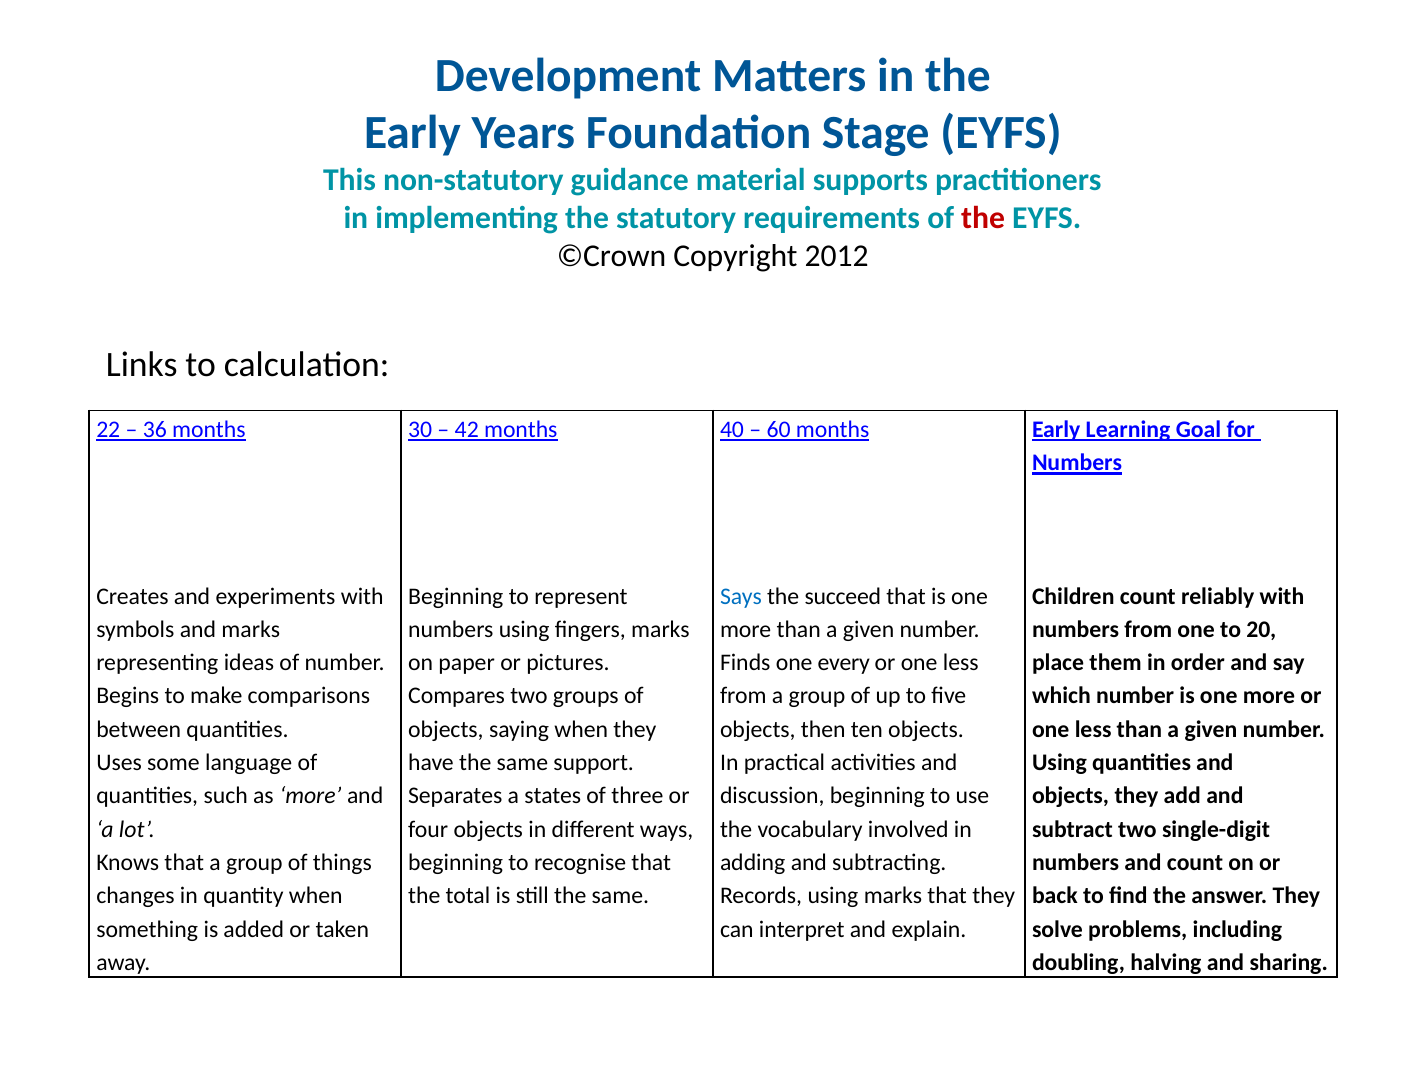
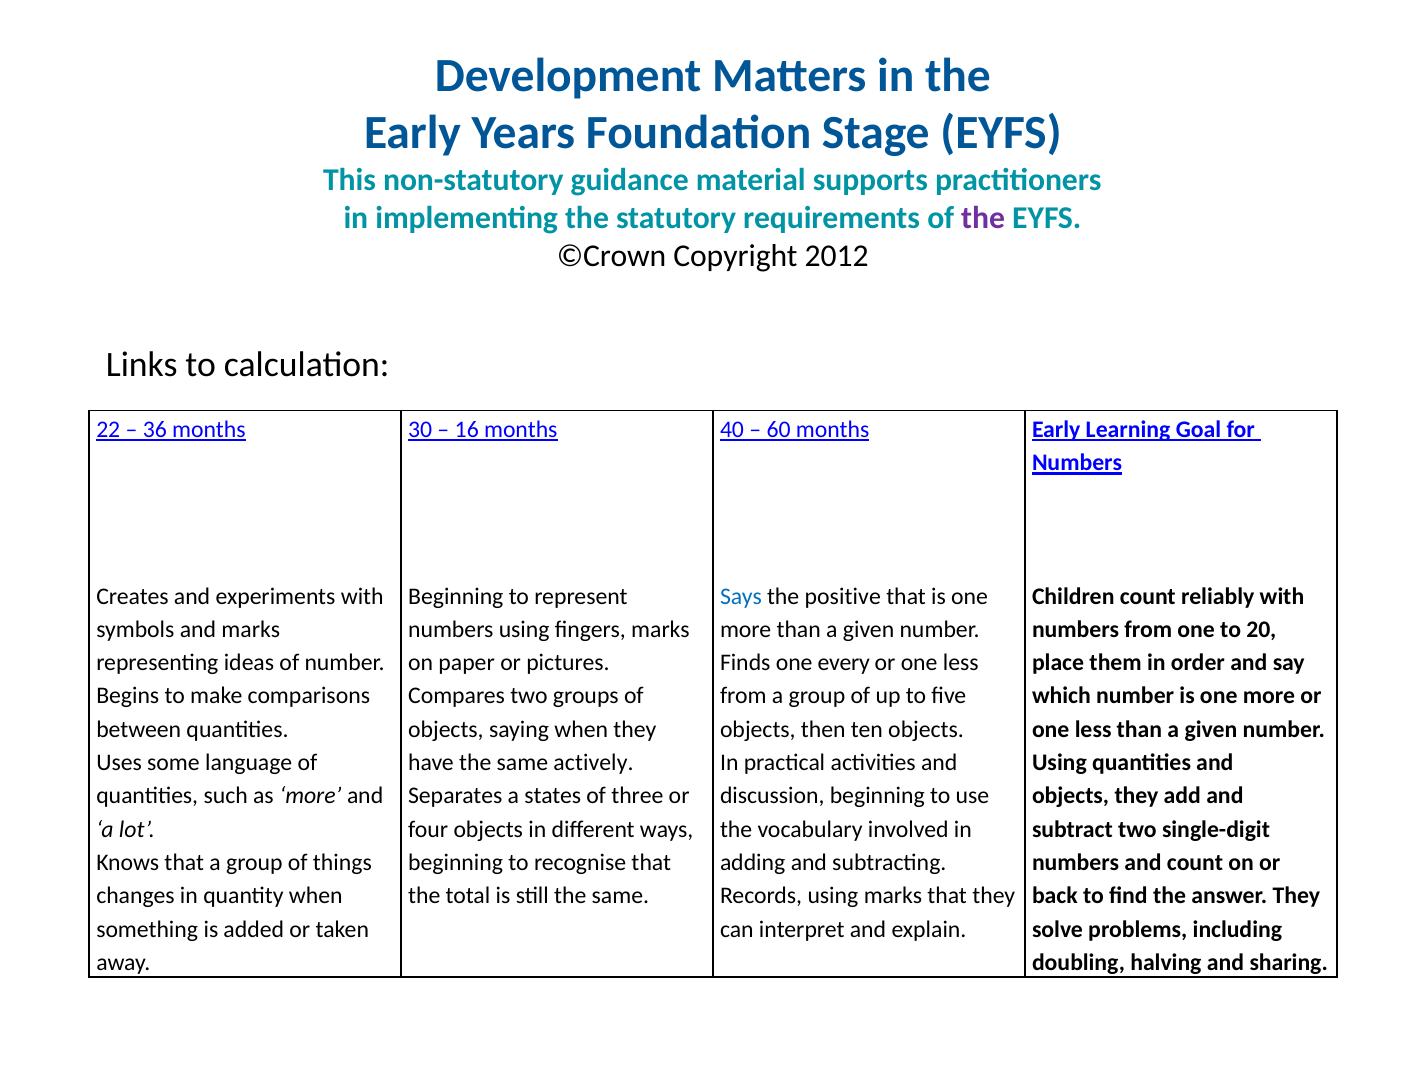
the colour: red -> purple (983, 218)
42: 42 -> 16 (467, 429)
succeed: succeed -> positive (843, 596)
support: support -> actively (594, 762)
